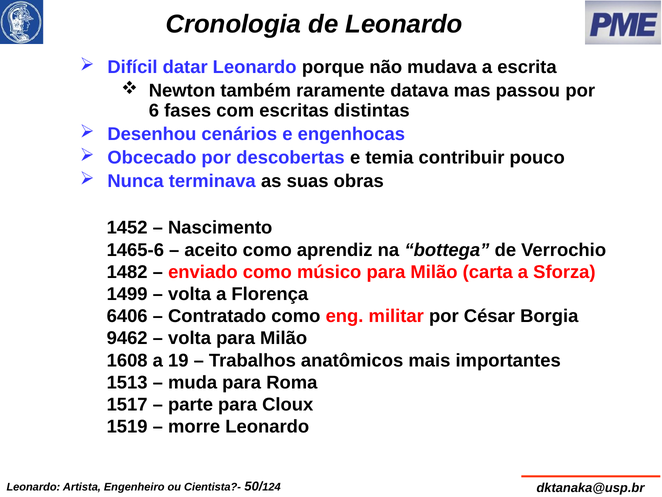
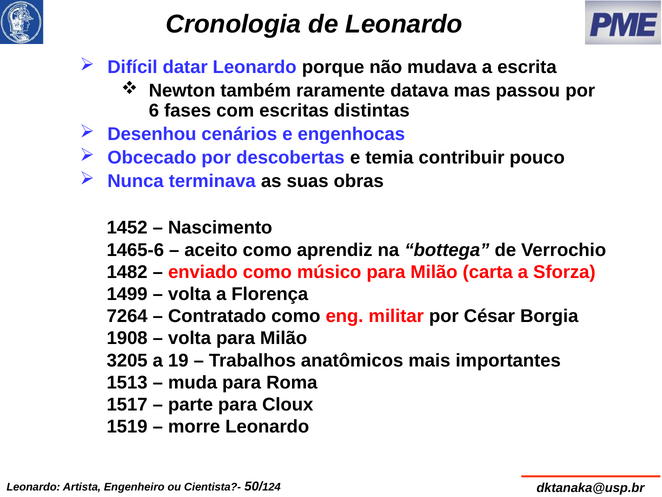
6406: 6406 -> 7264 (127, 316)
9462: 9462 -> 1908 (127, 338)
1608: 1608 -> 3205 (127, 360)
